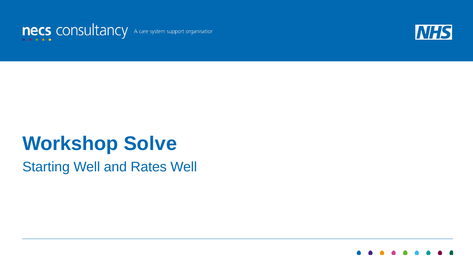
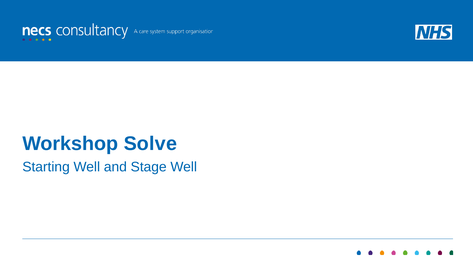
Rates: Rates -> Stage (149, 167)
